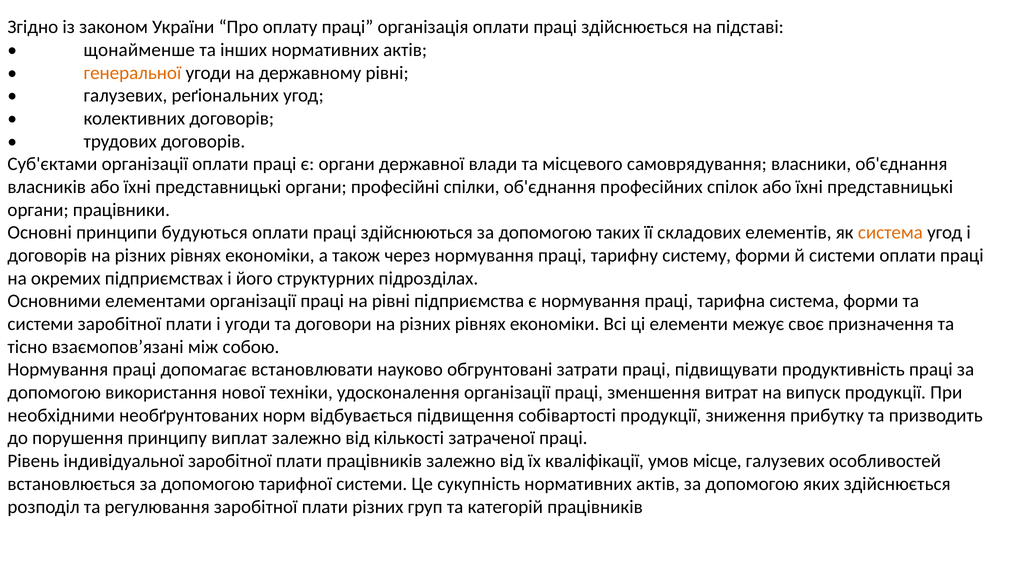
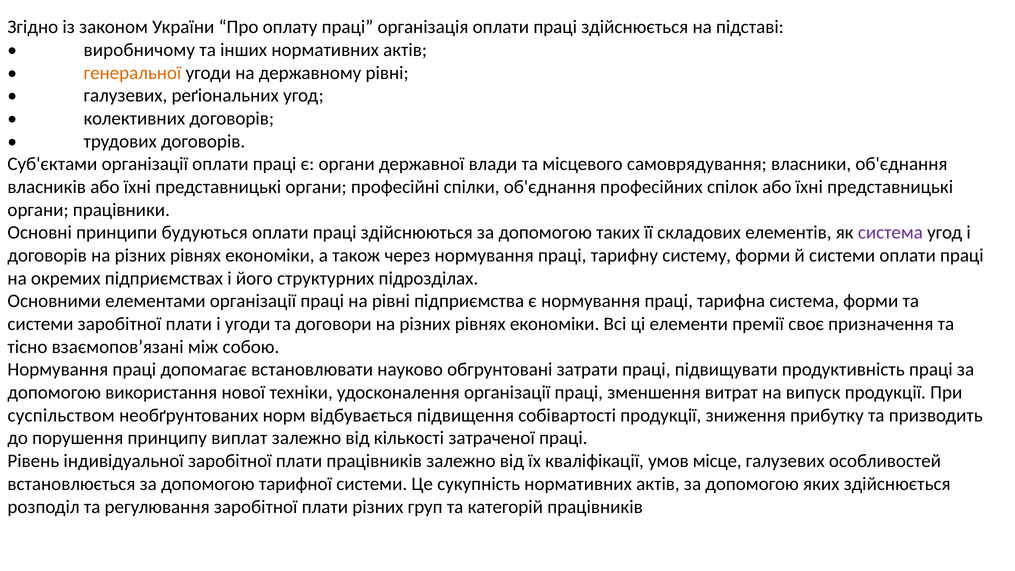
щонайменше: щонайменше -> виробничому (139, 50)
система colour: orange -> purple (890, 233)
межує: межує -> премії (758, 324)
необхідними: необхідними -> суспільством (61, 415)
